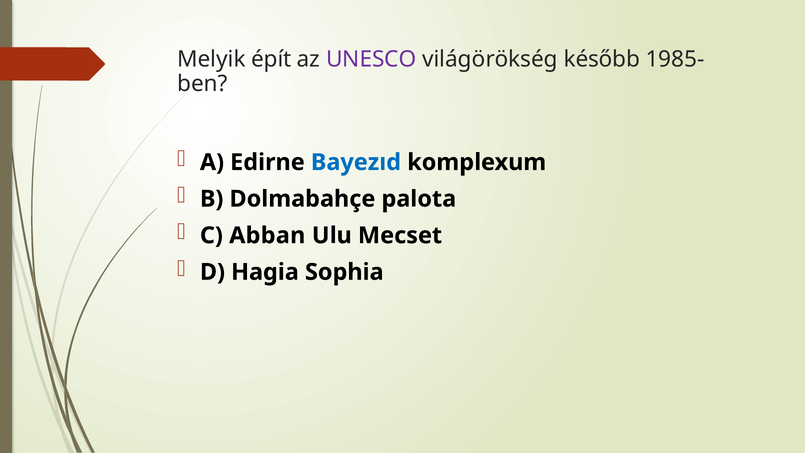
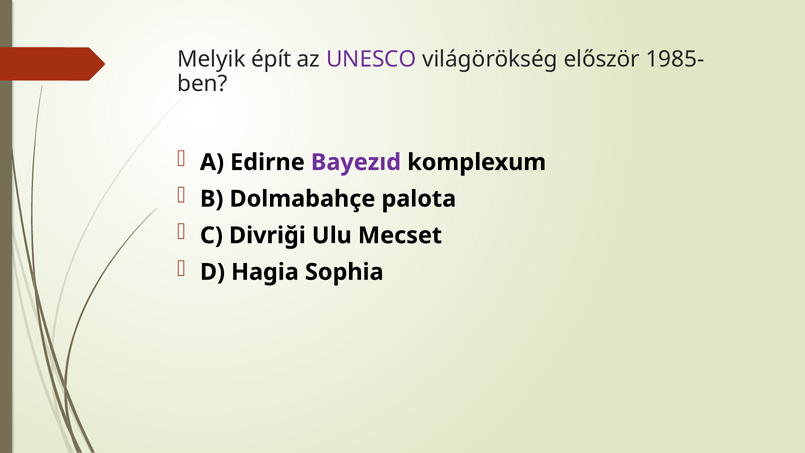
később: később -> először (602, 59)
Bayezıd colour: blue -> purple (356, 162)
Abban: Abban -> Divriği (267, 235)
